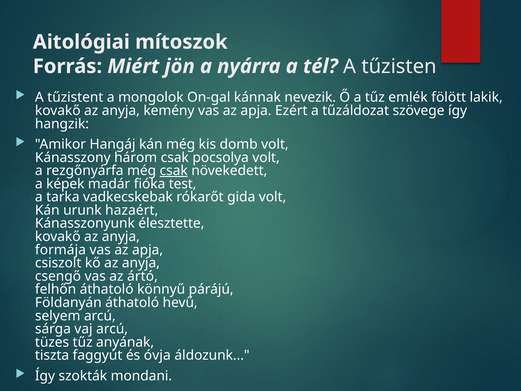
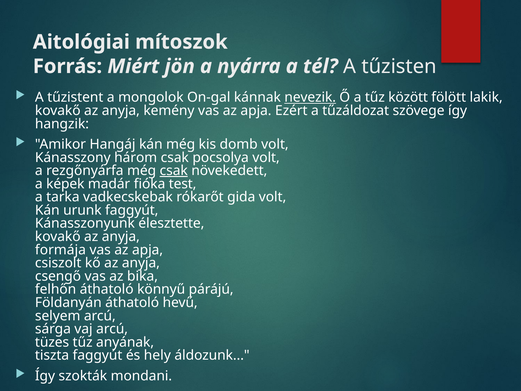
nevezik underline: none -> present (310, 97)
emlék: emlék -> között (408, 97)
urunk hazaért: hazaért -> faggyút (132, 210)
ártó: ártó -> bika (143, 276)
óvja: óvja -> hely (157, 355)
